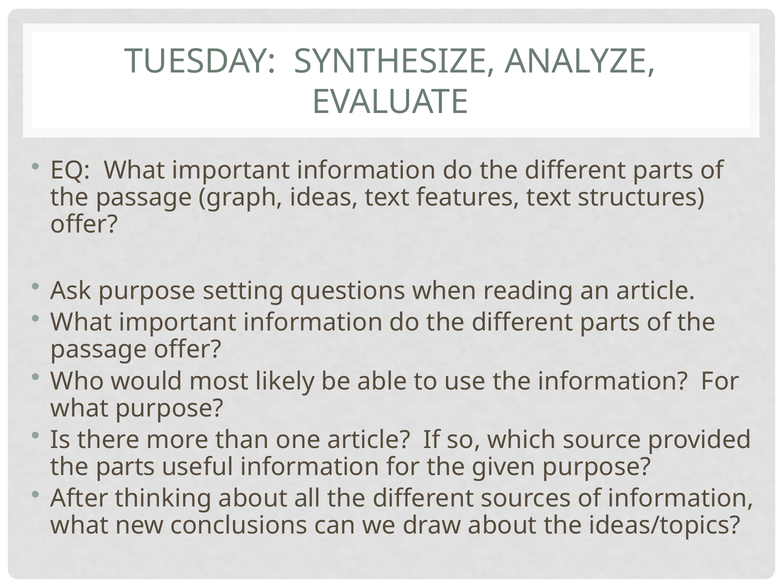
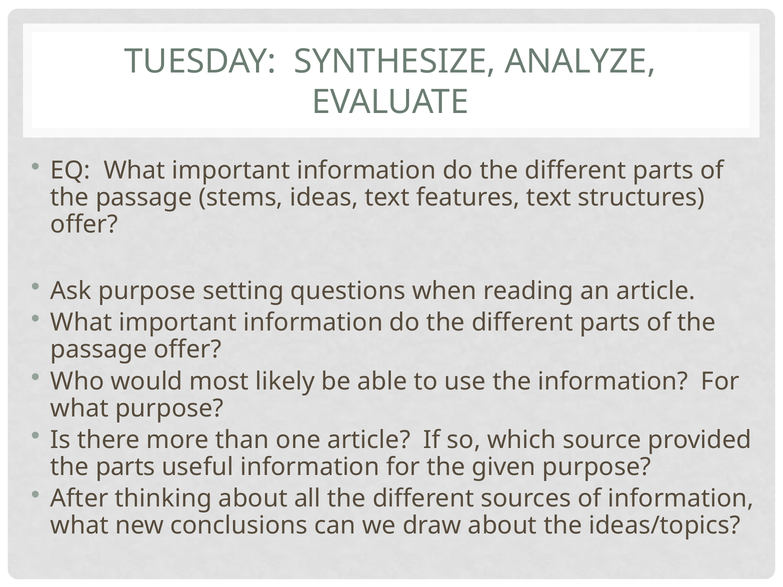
graph: graph -> stems (241, 198)
